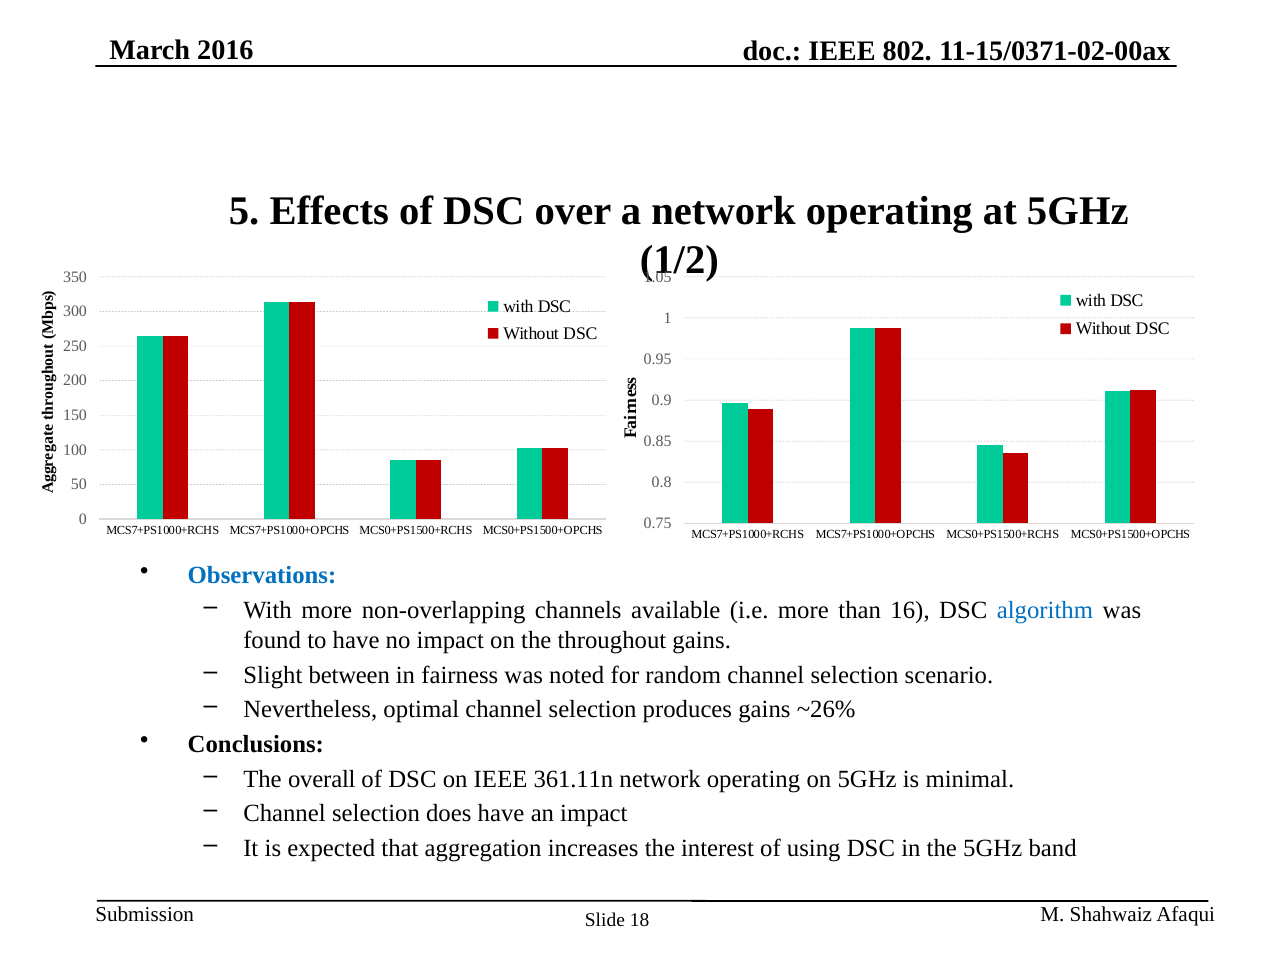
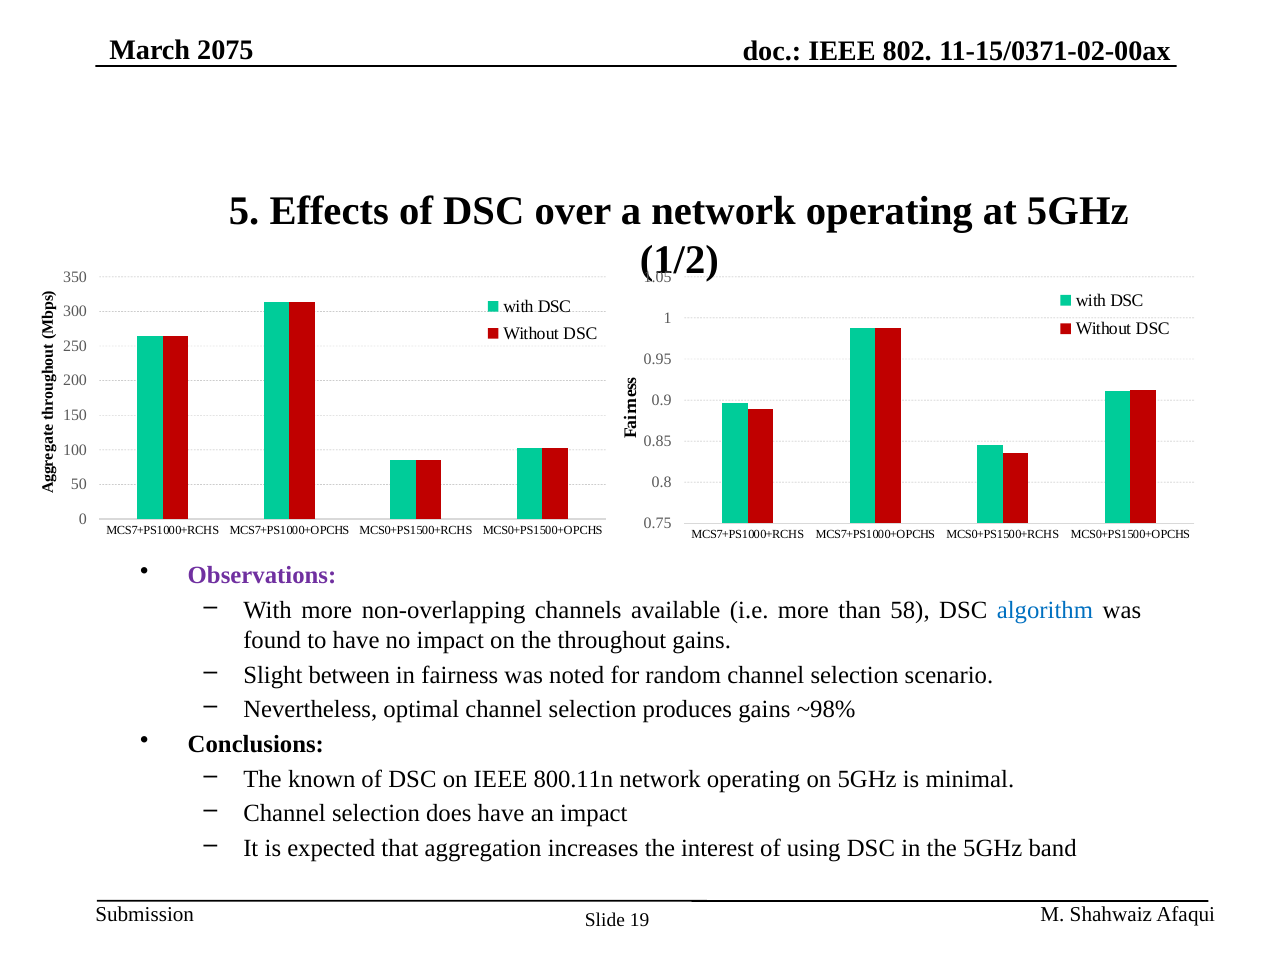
2016: 2016 -> 2075 (225, 50)
Observations colour: blue -> purple (262, 576)
16: 16 -> 58 (910, 611)
~26%: ~26% -> ~98% (826, 710)
overall: overall -> known (322, 779)
361.11n: 361.11n -> 800.11n (574, 779)
18: 18 -> 19 (640, 920)
